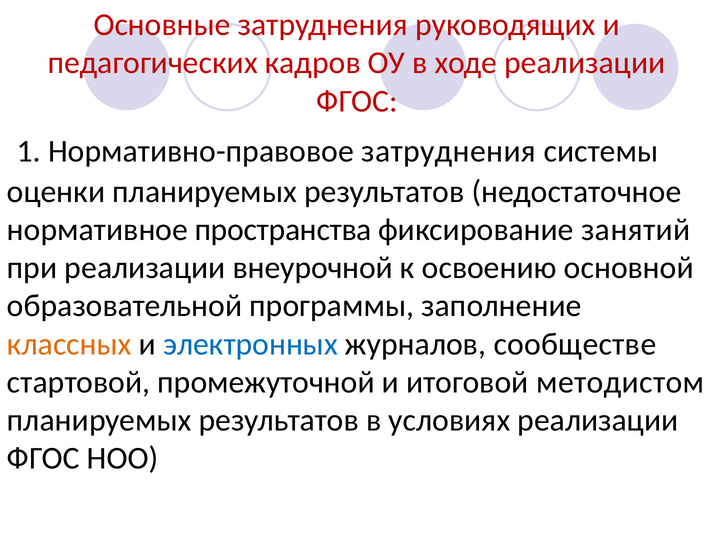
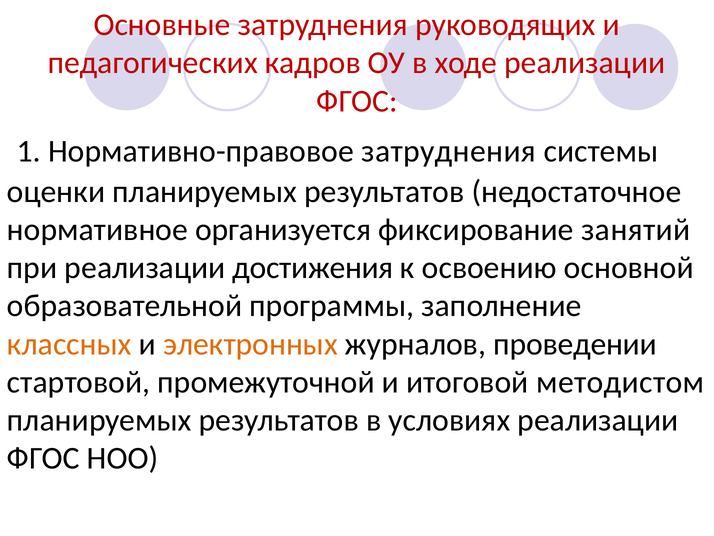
пространства: пространства -> организуется (283, 229)
внеурочной: внеурочной -> достижения (313, 268)
электронных colour: blue -> orange (250, 344)
сообществе: сообществе -> проведении (575, 344)
